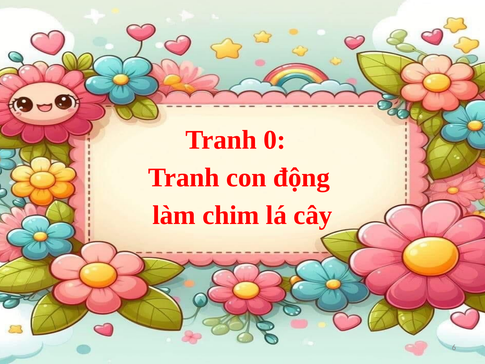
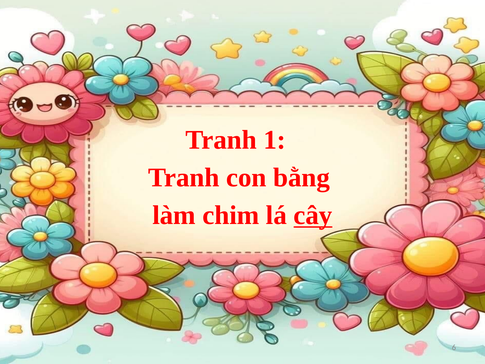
0: 0 -> 1 (275, 140)
động: động -> bằng (302, 178)
cây underline: none -> present (313, 215)
